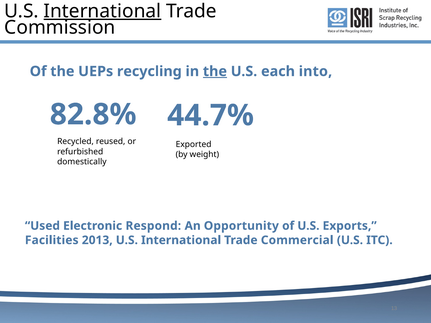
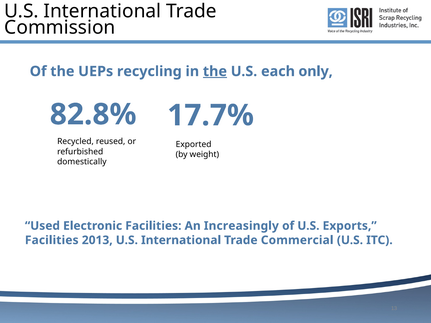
International underline: present -> none (102, 11)
into: into -> only (316, 71)
44.7%: 44.7% -> 17.7% (211, 115)
Electronic Respond: Respond -> Facilities (153, 226)
Opportunity: Opportunity -> Increasingly (241, 226)
